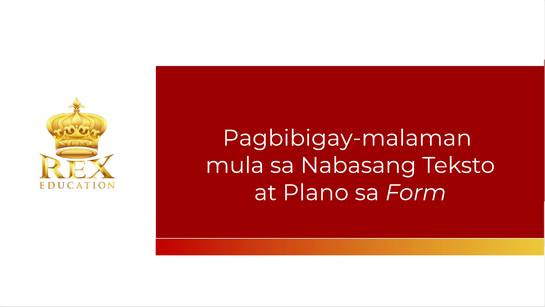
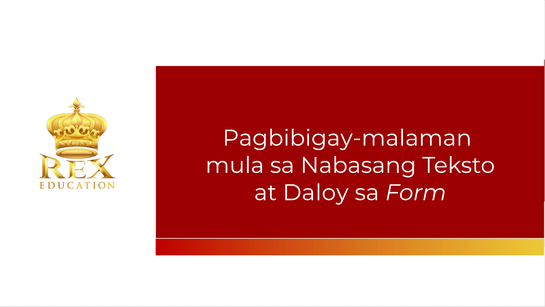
Plano: Plano -> Daloy (316, 192)
